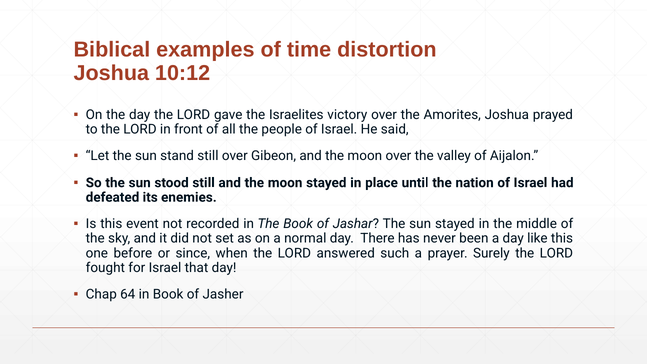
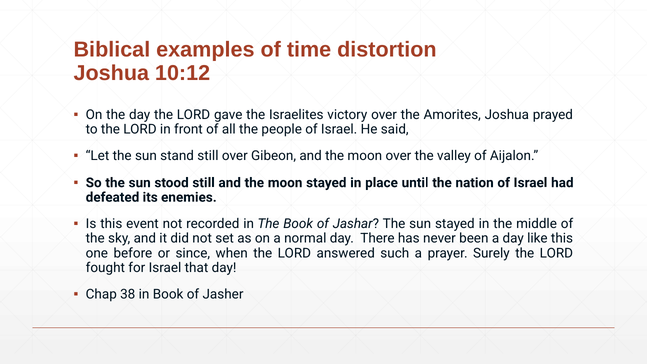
64: 64 -> 38 (128, 294)
